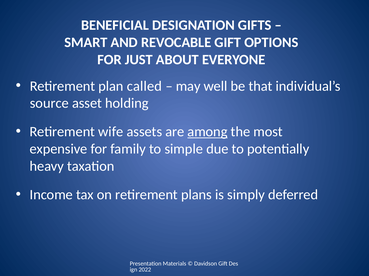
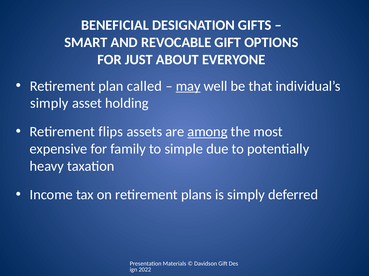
may underline: none -> present (188, 86)
source: source -> simply (49, 103)
wife: wife -> flips (111, 132)
